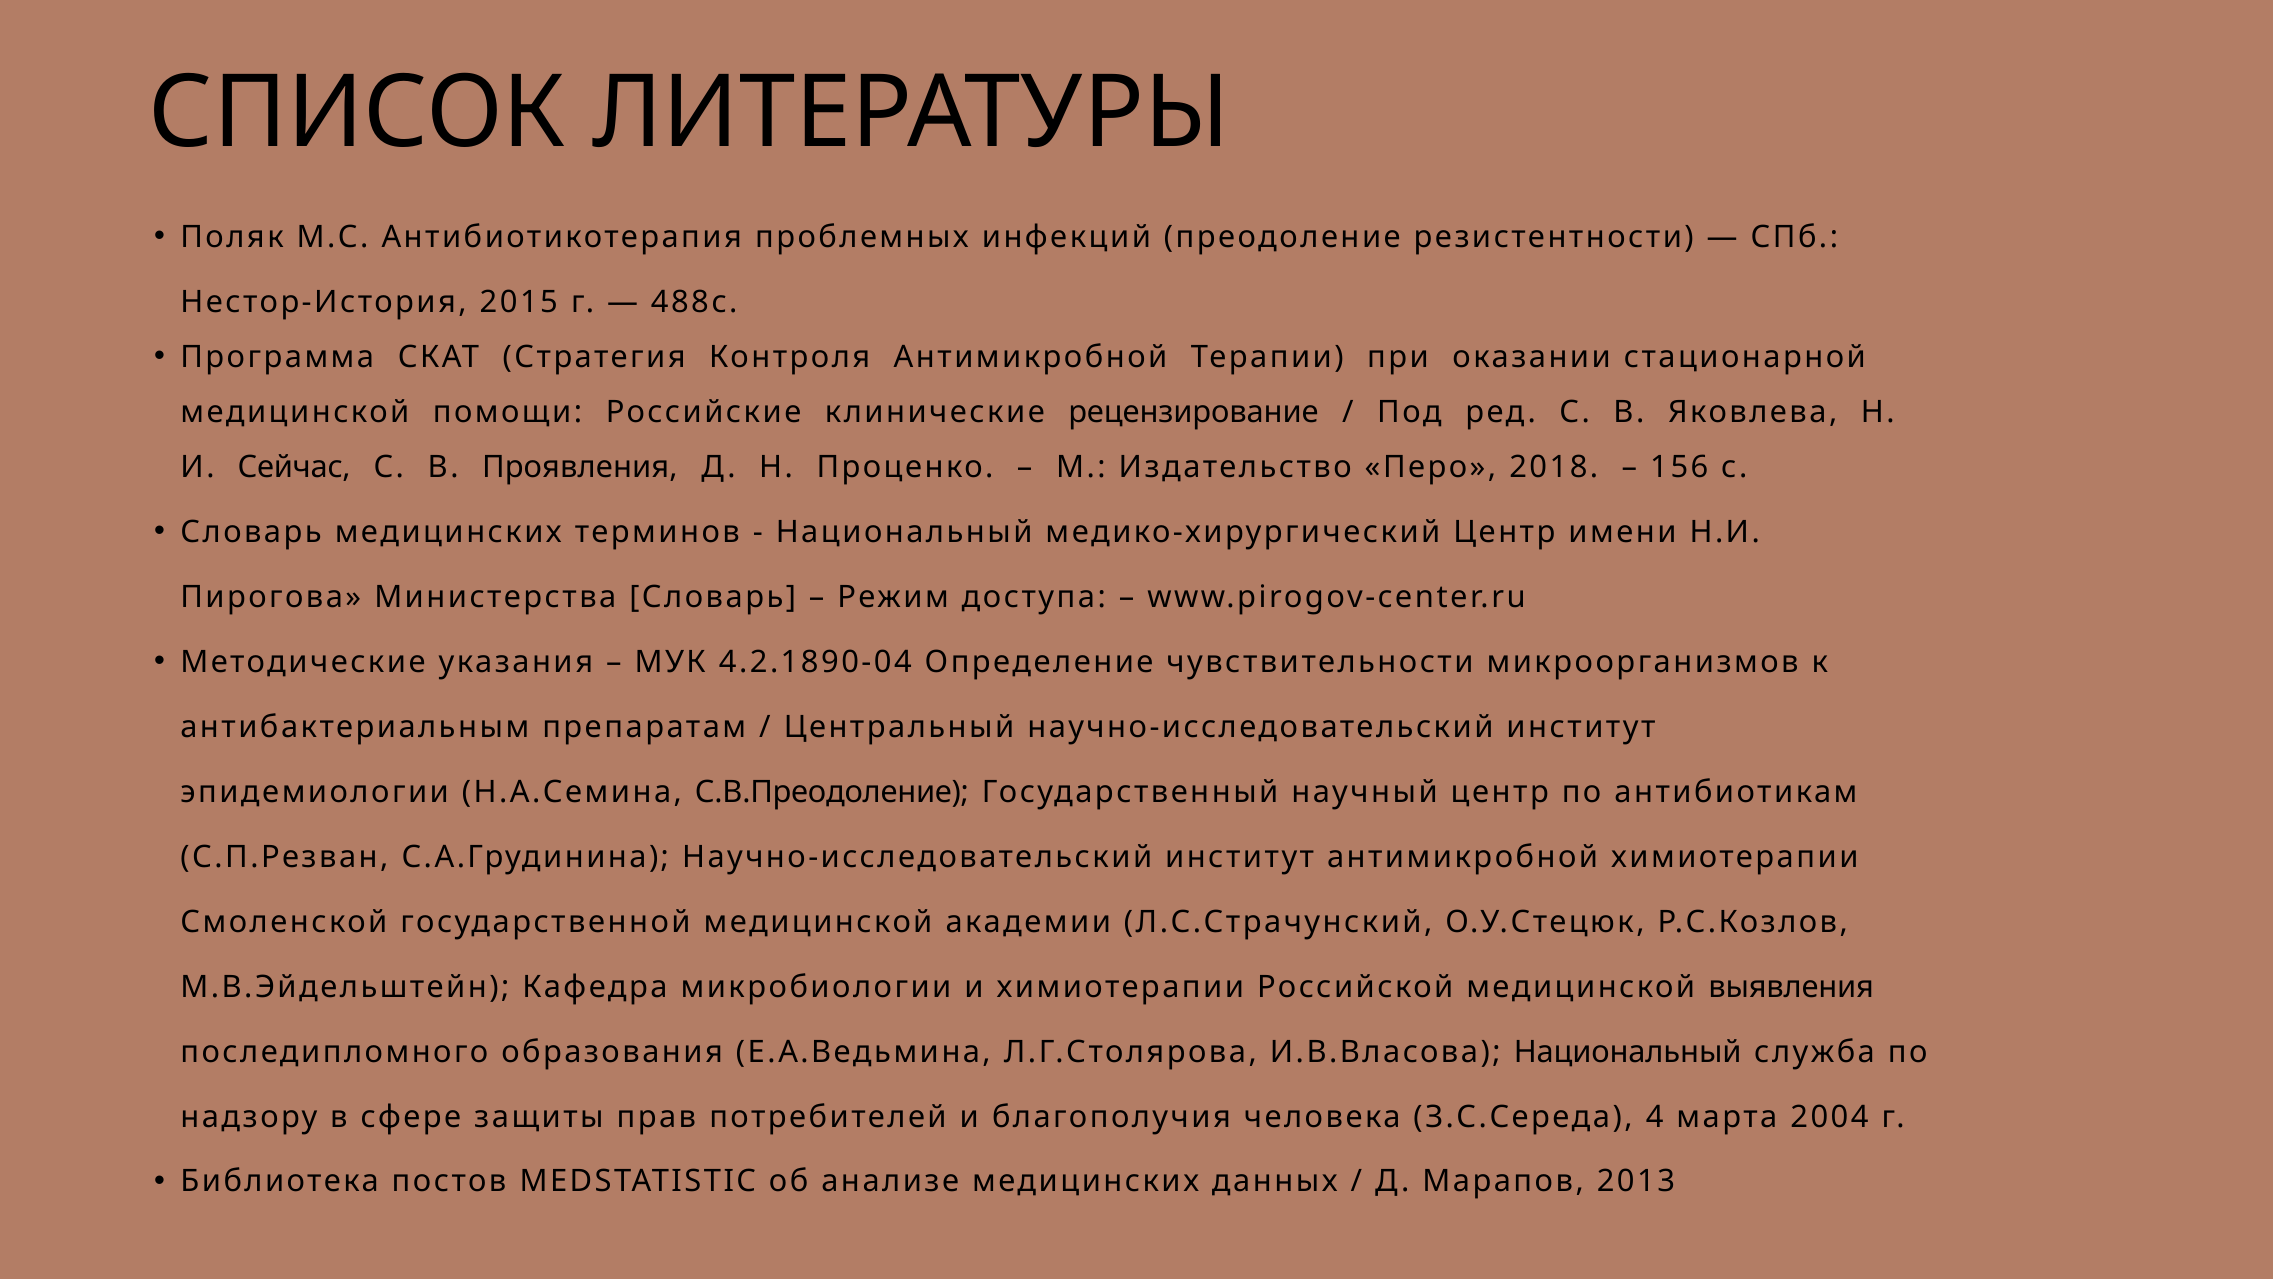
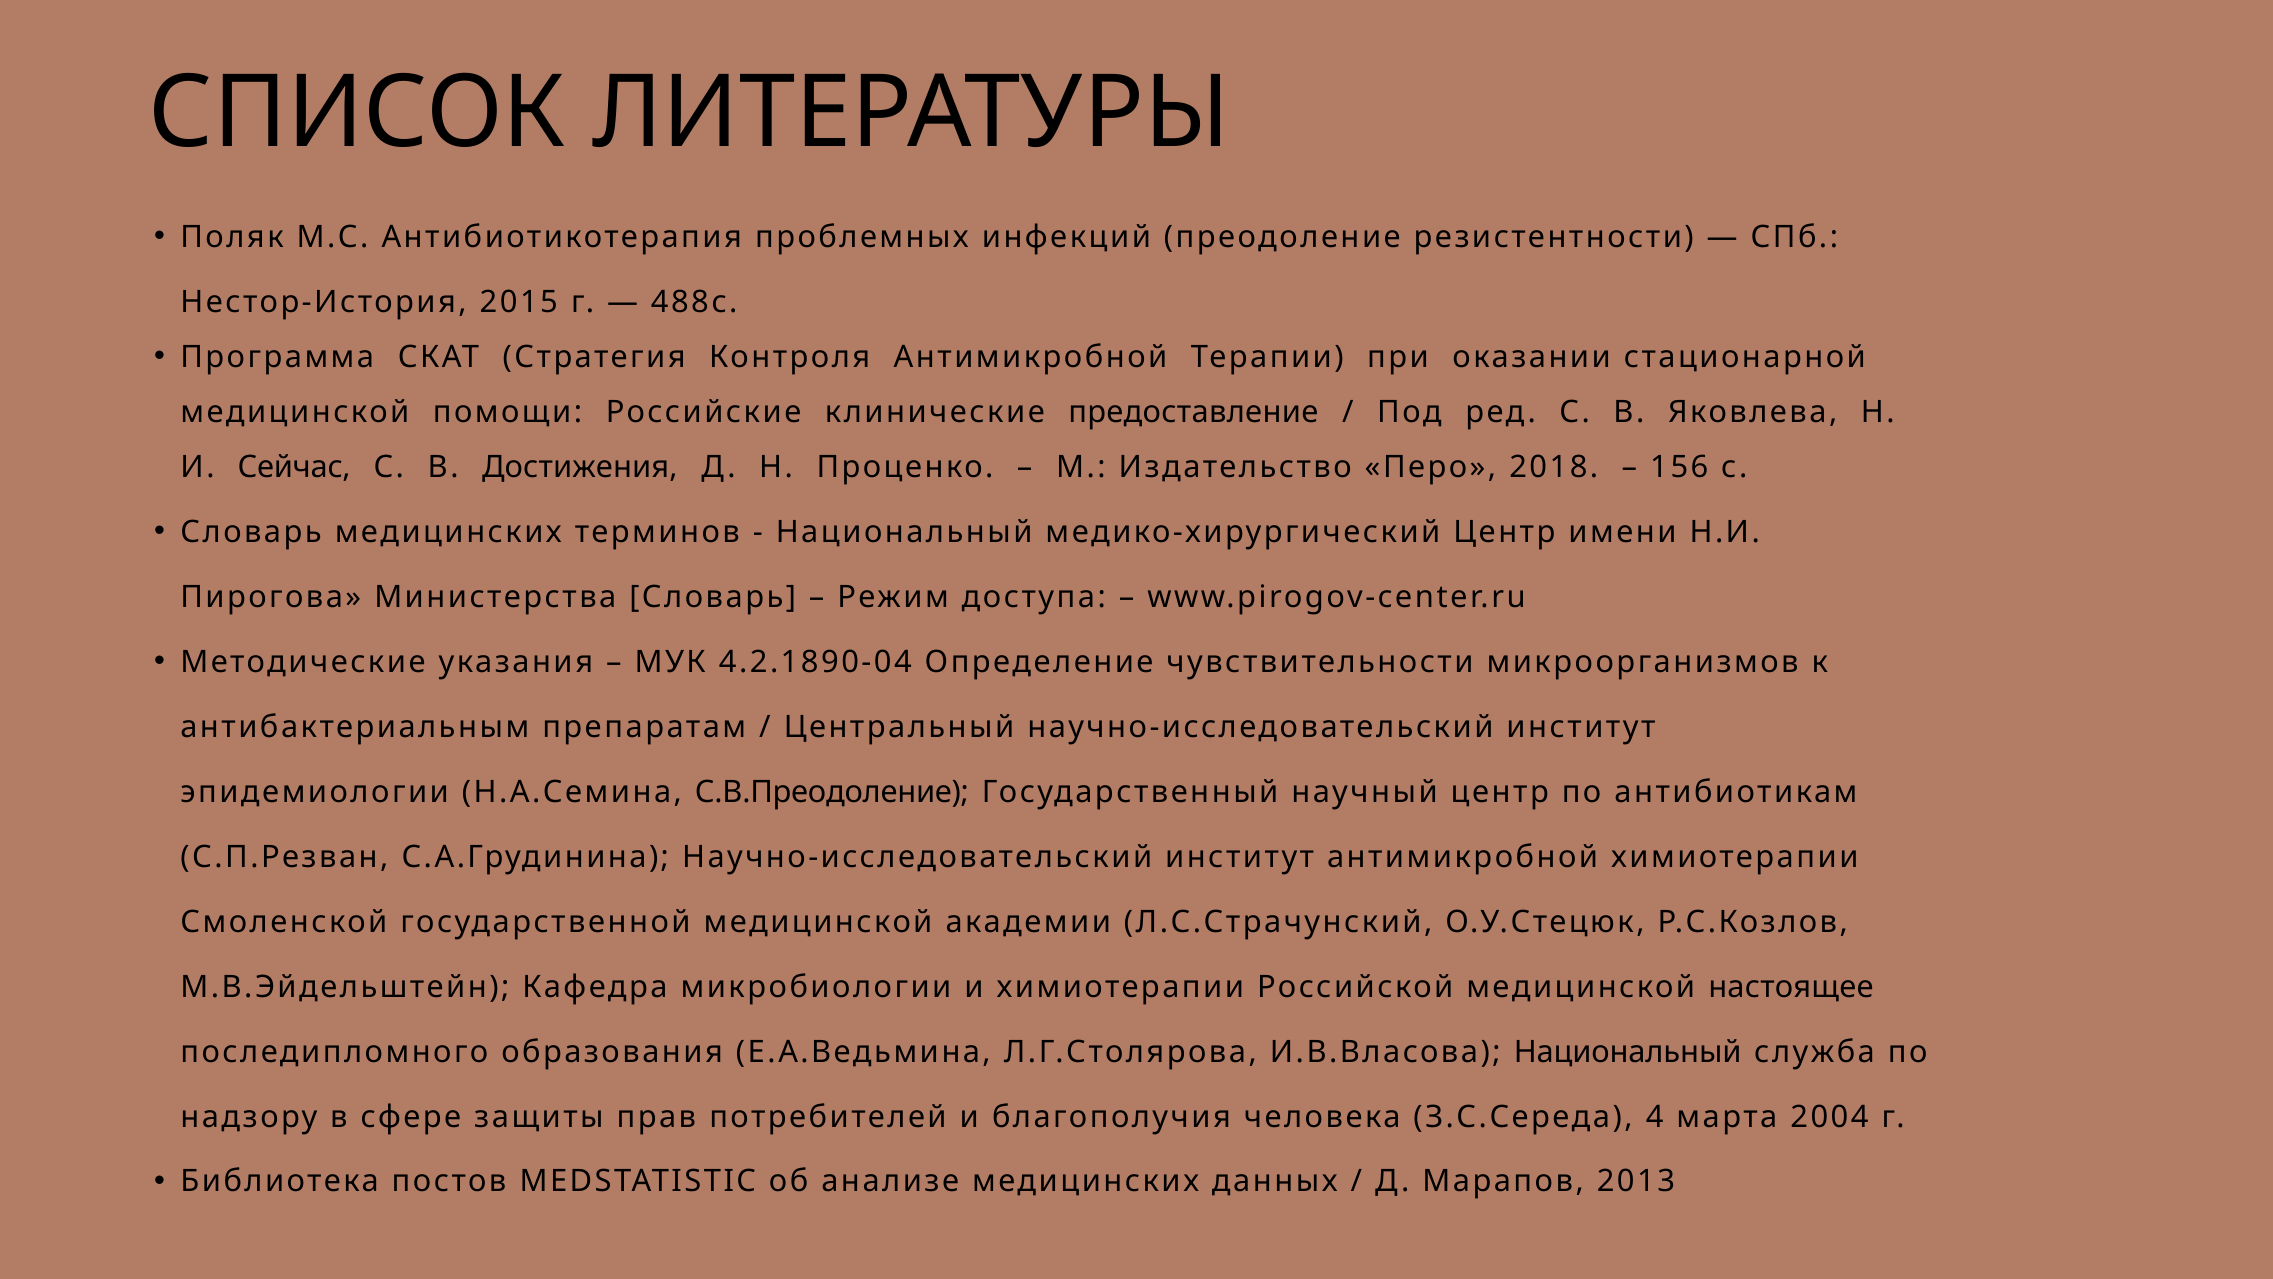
рецензирование: рецензирование -> предоставление (1193, 412)
Проявления: Проявления -> Достижения (580, 467)
выявления: выявления -> настоящее (1791, 987)
